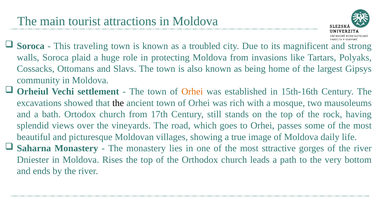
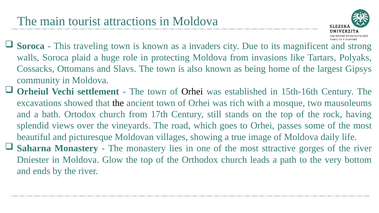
troubled: troubled -> invaders (205, 46)
Orhei colour: orange -> black (192, 92)
Rises: Rises -> Glow (113, 160)
